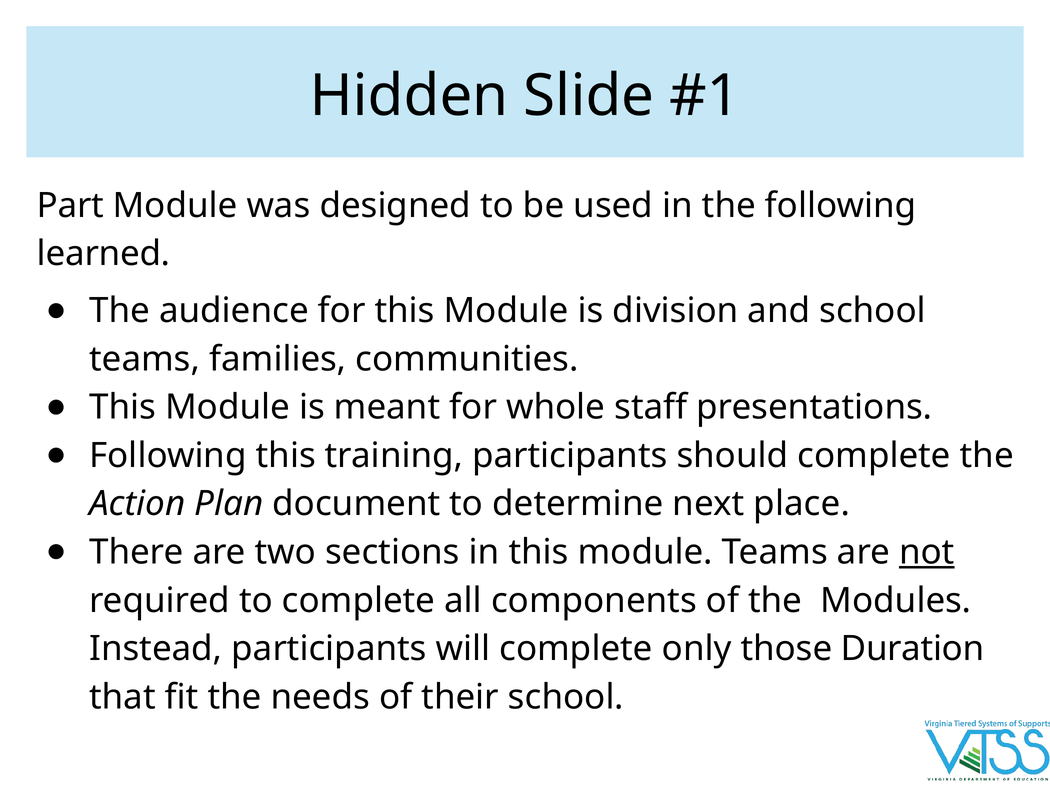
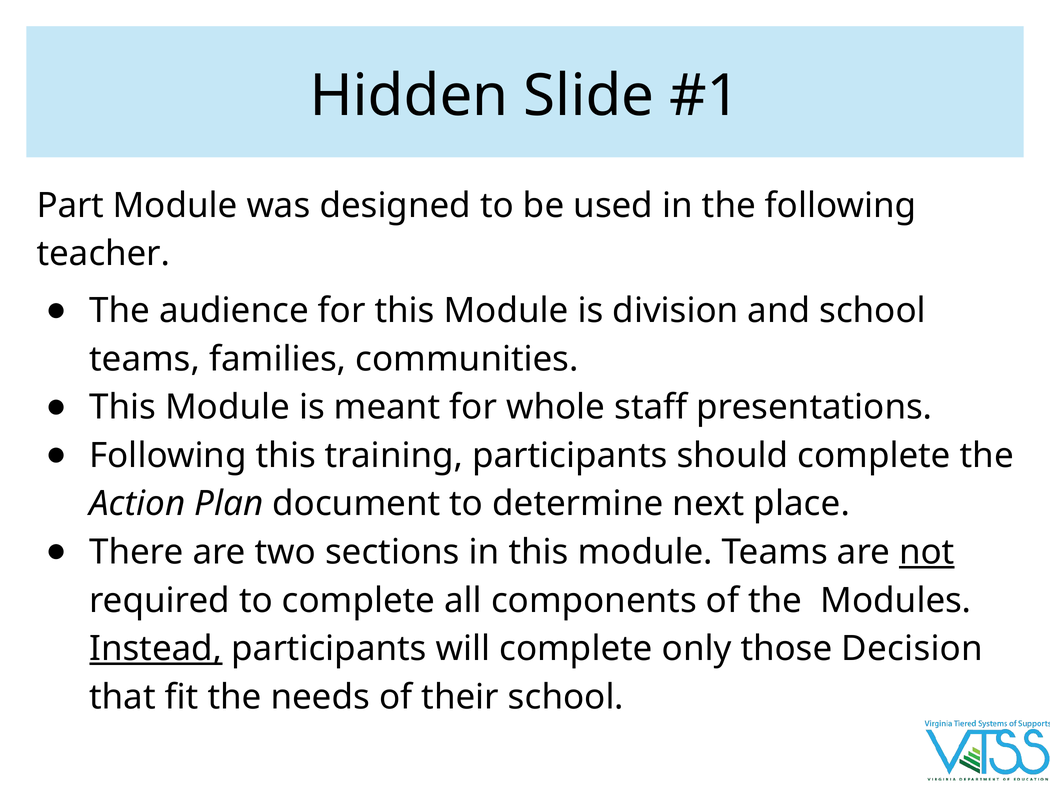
learned: learned -> teacher (103, 254)
Instead underline: none -> present (156, 649)
Duration: Duration -> Decision (912, 649)
